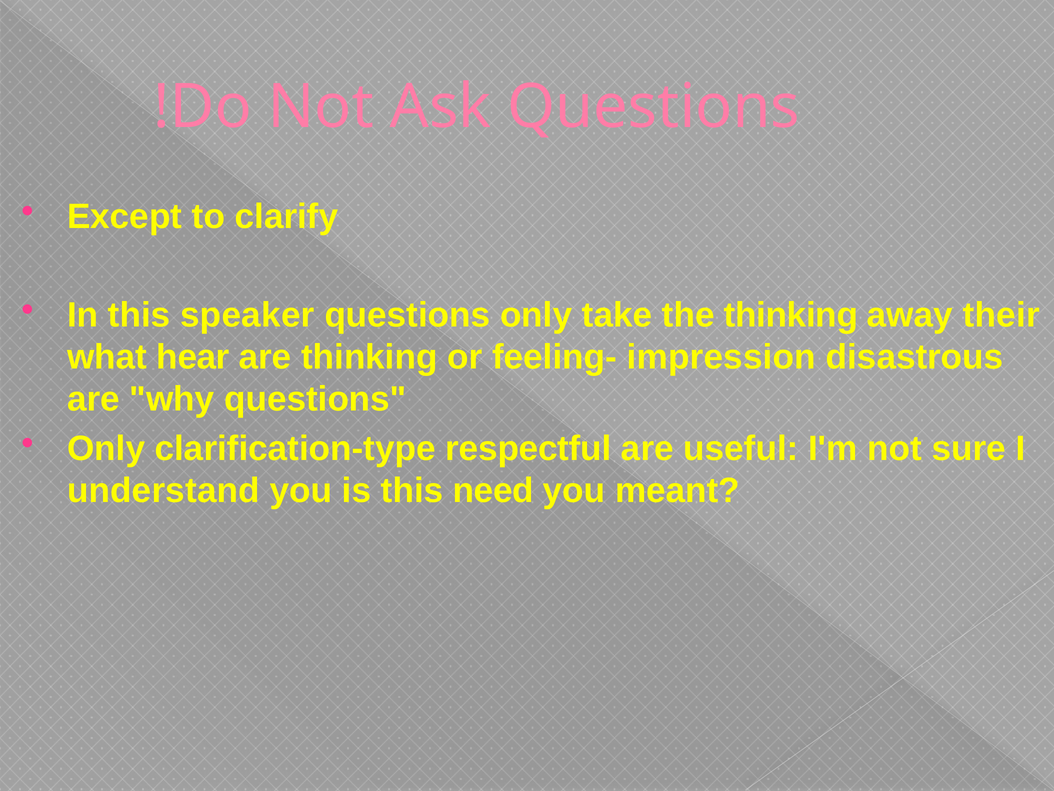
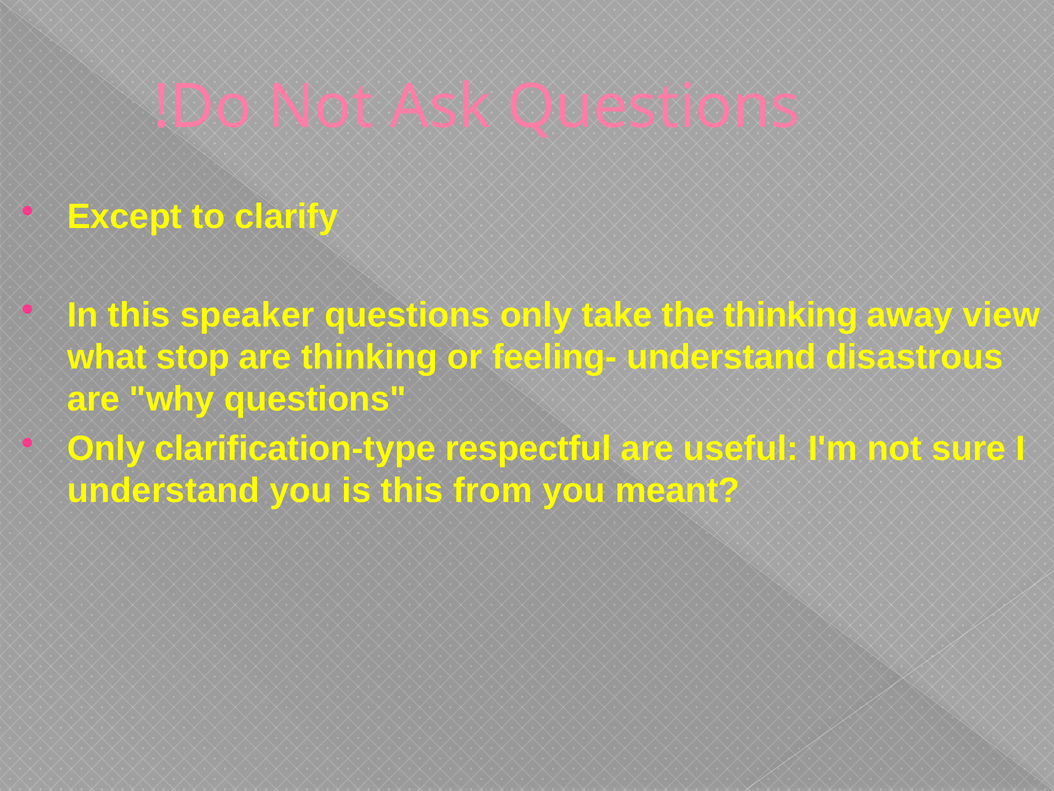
their: their -> view (1001, 315)
hear: hear -> stop (193, 357)
feeling- impression: impression -> understand (721, 357)
need: need -> from (493, 490)
